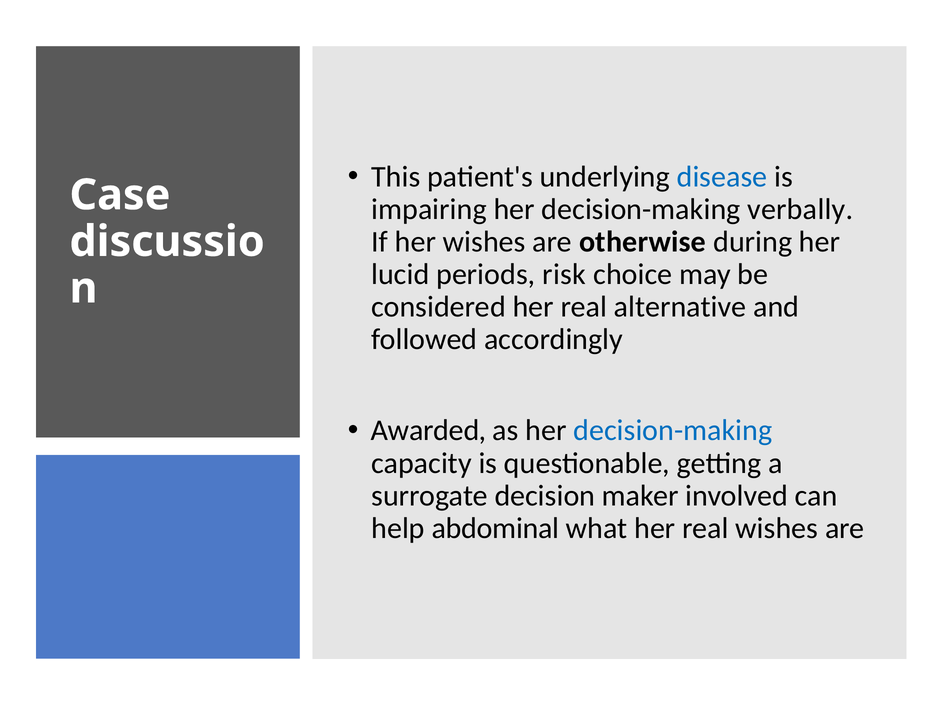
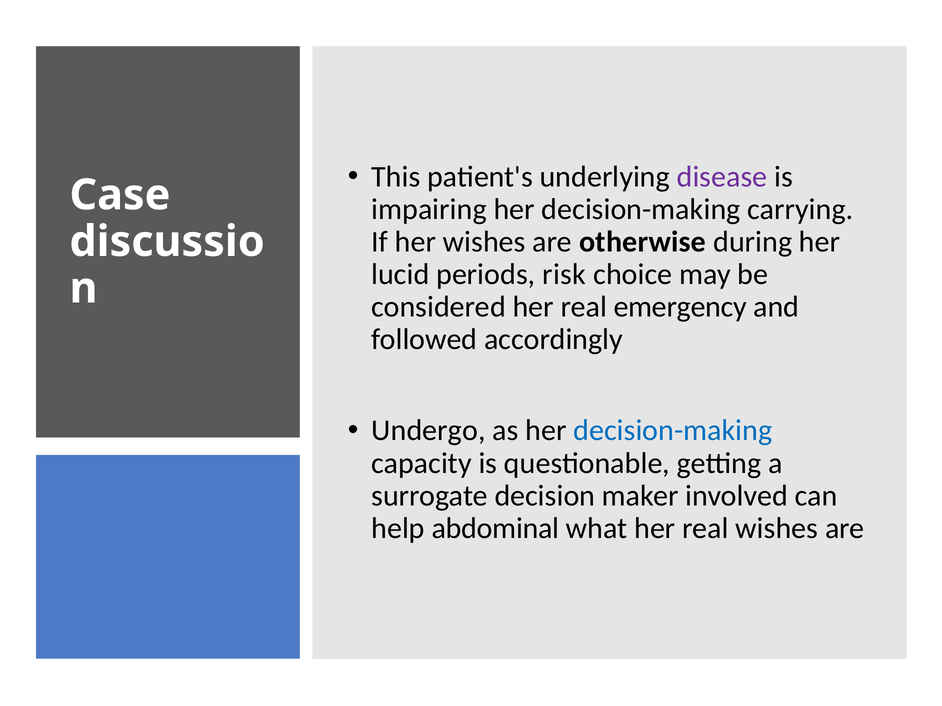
disease colour: blue -> purple (722, 177)
verbally: verbally -> carrying (800, 209)
alternative: alternative -> emergency (680, 307)
Awarded: Awarded -> Undergo (428, 431)
